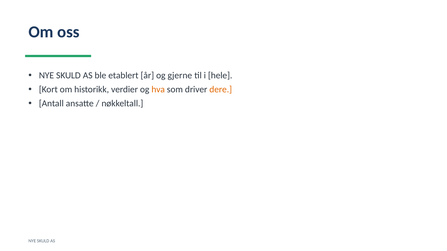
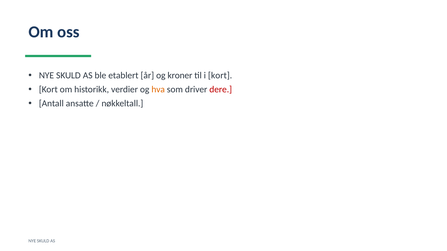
gjerne: gjerne -> kroner (180, 76)
i hele: hele -> kort (220, 76)
dere colour: orange -> red (221, 90)
